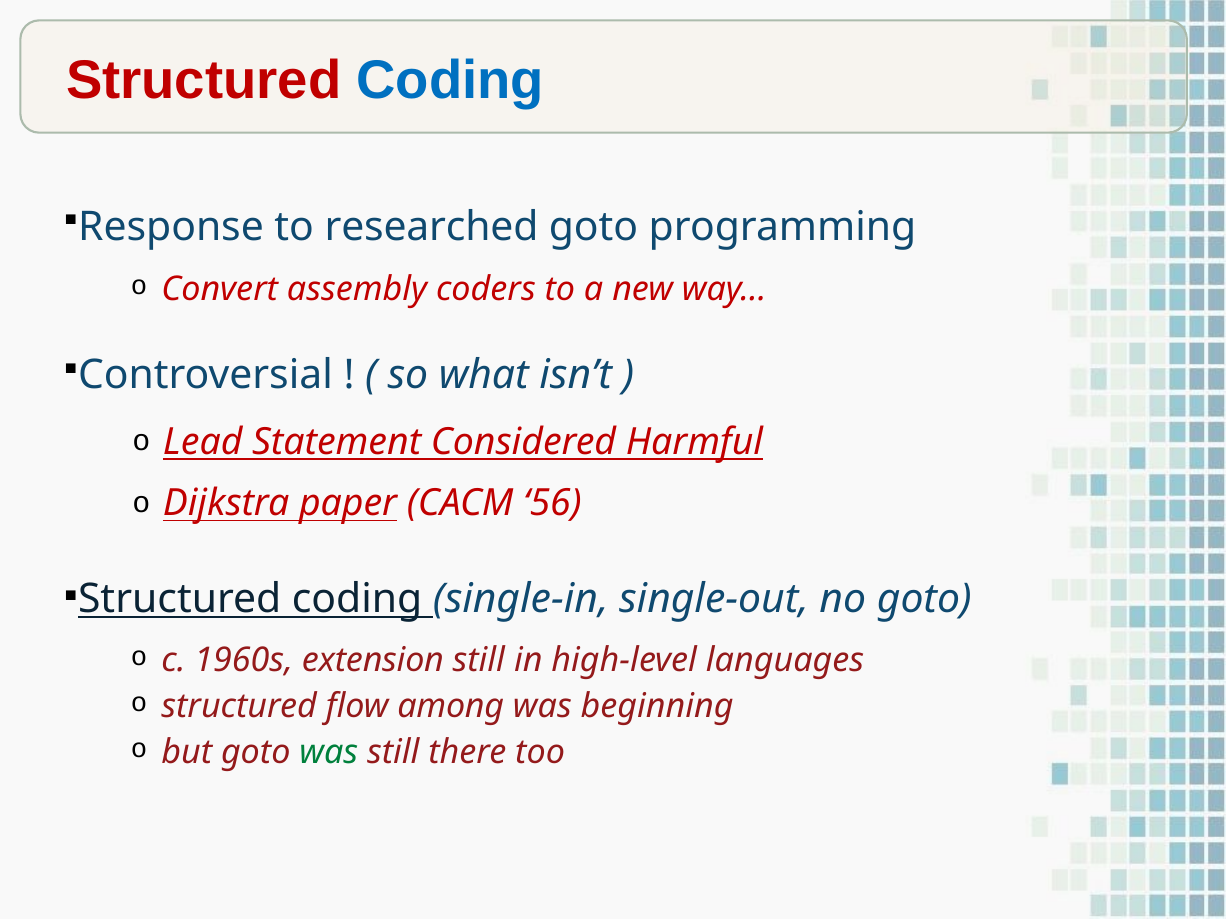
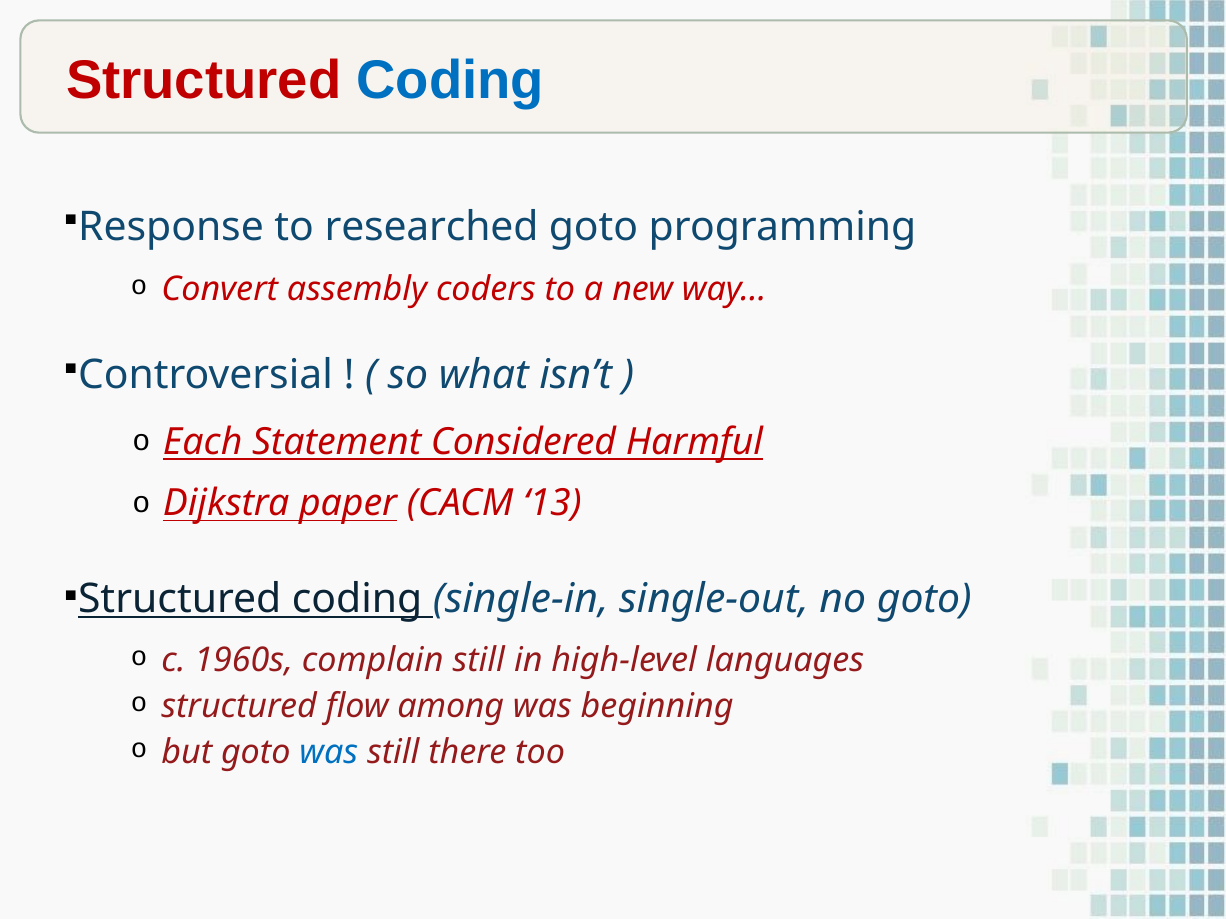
Lead: Lead -> Each (203, 443)
56: 56 -> 13 (552, 504)
extension: extension -> complain (373, 661)
was colour: green -> blue (329, 753)
